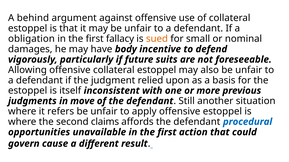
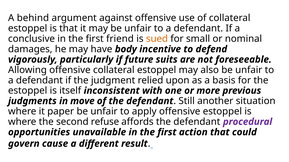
obligation: obligation -> conclusive (32, 39)
fallacy: fallacy -> friend (120, 39)
refers: refers -> paper (61, 112)
claims: claims -> refuse (105, 122)
procedural colour: blue -> purple (248, 122)
